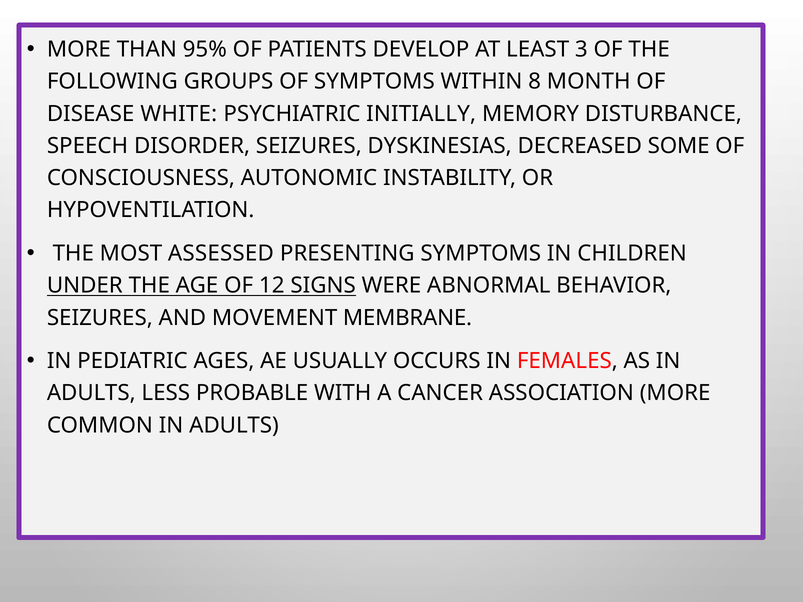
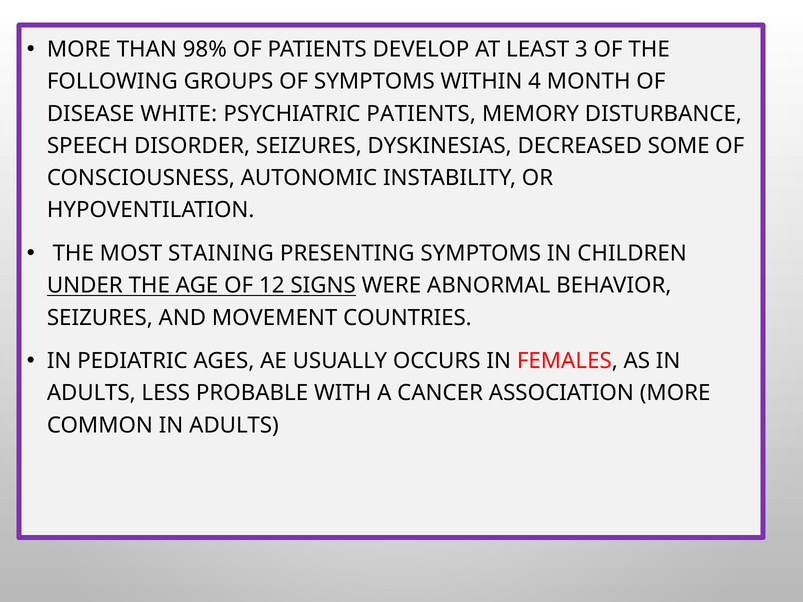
95%: 95% -> 98% (205, 49)
8: 8 -> 4 (535, 82)
PSYCHIATRIC INITIALLY: INITIALLY -> PATIENTS (421, 114)
ASSESSED: ASSESSED -> STAINING (221, 254)
MEMBRANE: MEMBRANE -> COUNTRIES (407, 318)
